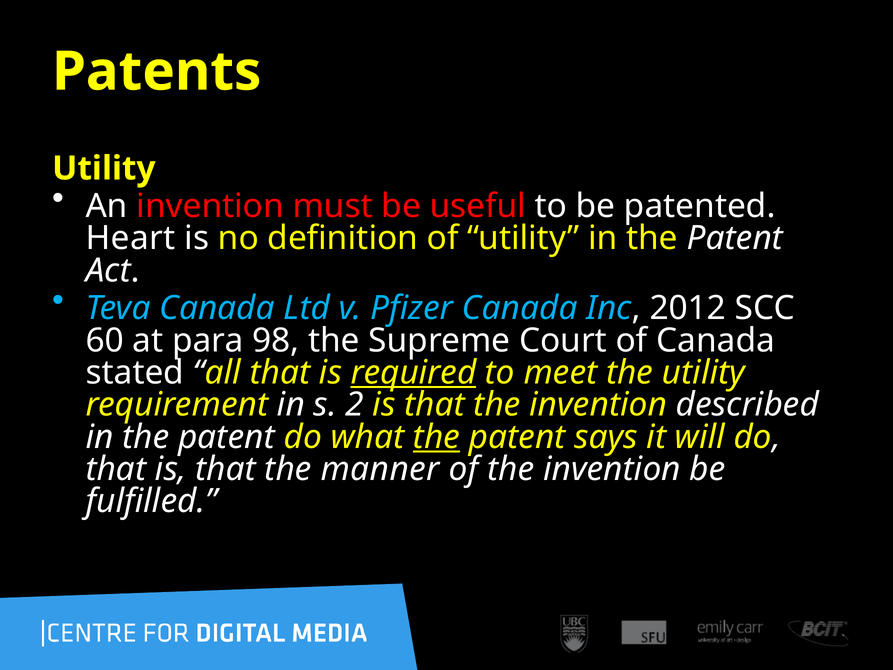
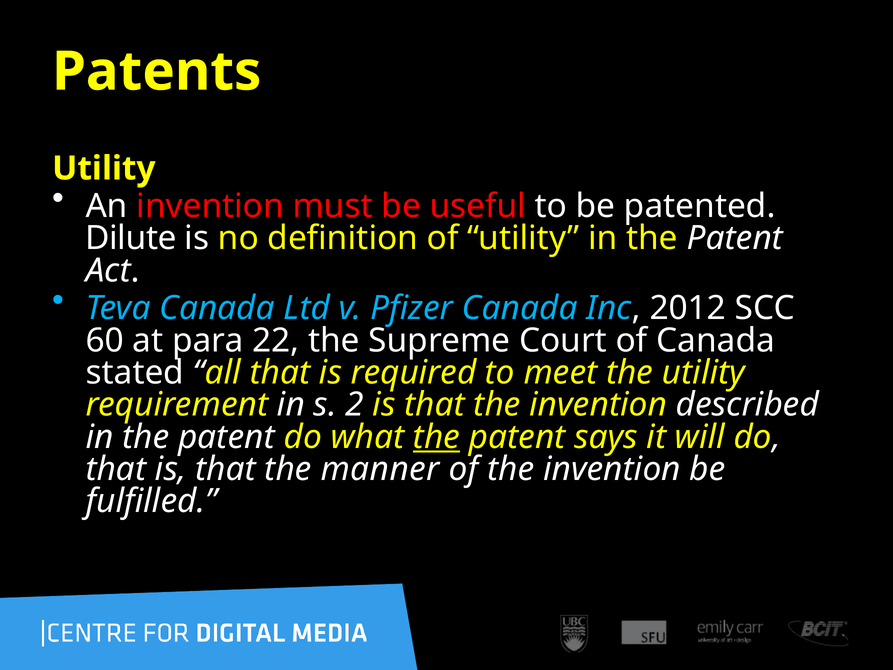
Heart: Heart -> Dilute (131, 238)
98: 98 -> 22 (276, 340)
required underline: present -> none (414, 373)
